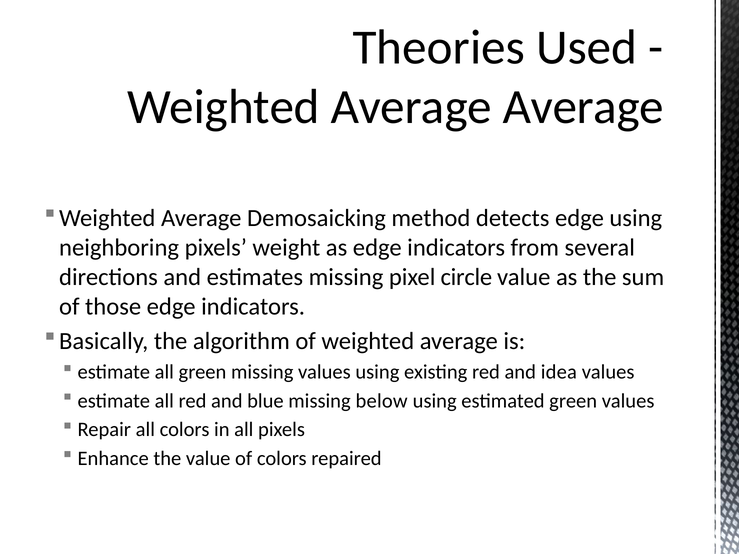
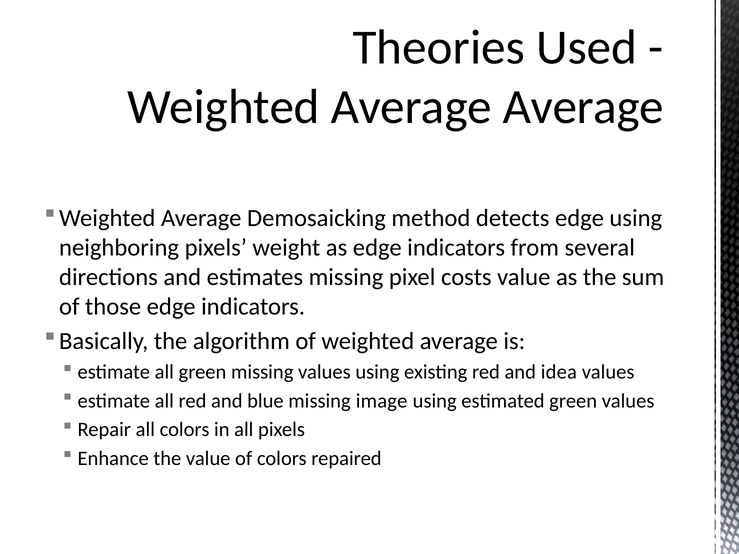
circle: circle -> costs (466, 277)
below: below -> image (382, 401)
